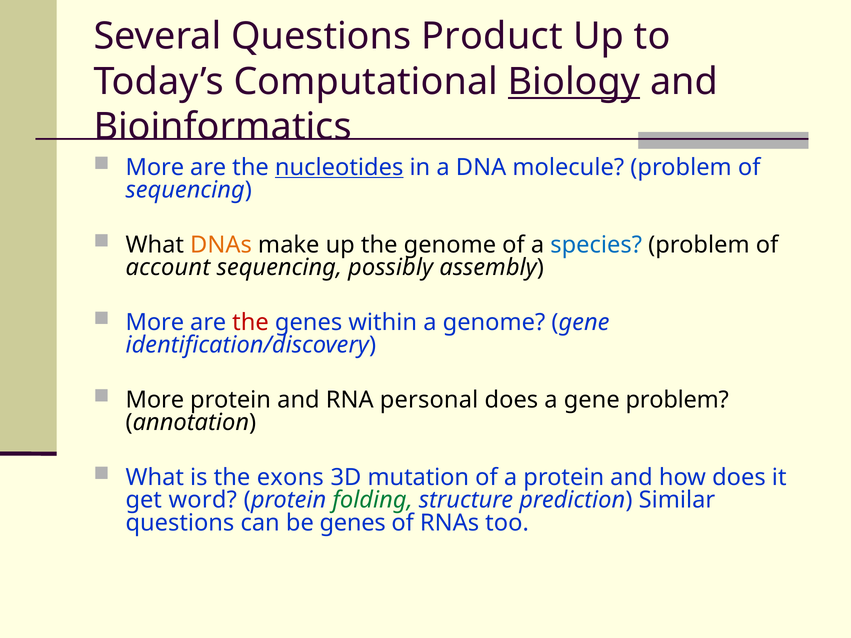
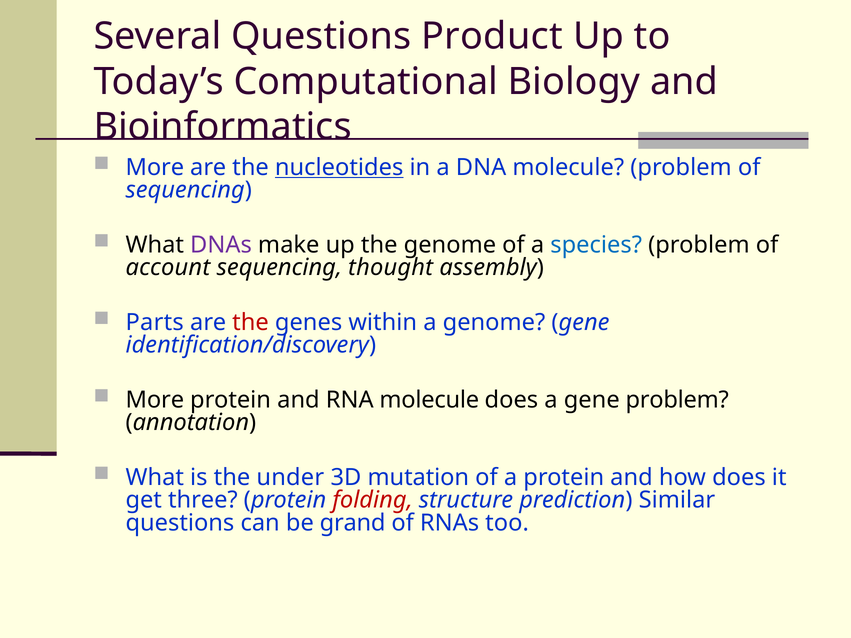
Biology underline: present -> none (574, 82)
DNAs colour: orange -> purple (221, 245)
possibly: possibly -> thought (391, 268)
More: More -> Parts (155, 323)
RNA personal: personal -> molecule (429, 400)
exons: exons -> under (290, 478)
word: word -> three (203, 500)
folding colour: green -> red (373, 500)
be genes: genes -> grand (353, 523)
